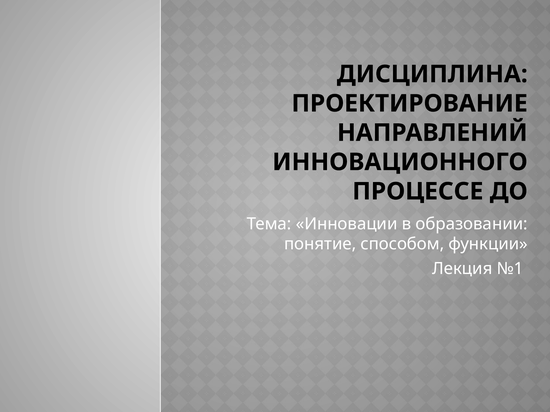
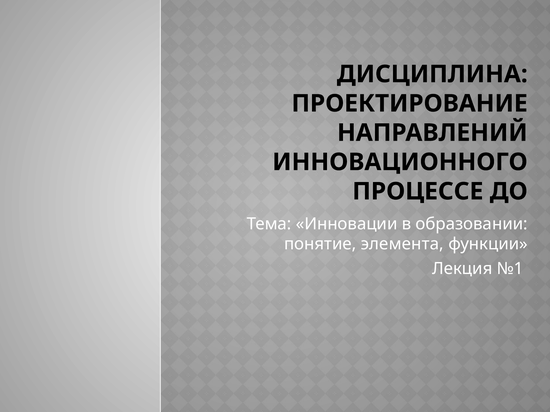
способом: способом -> элемента (402, 244)
